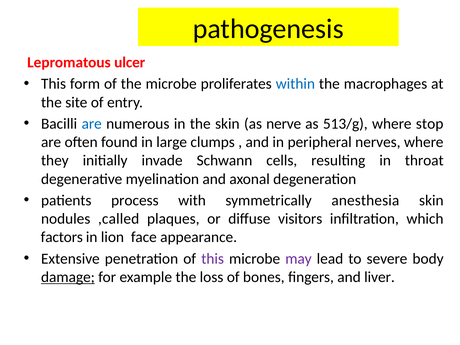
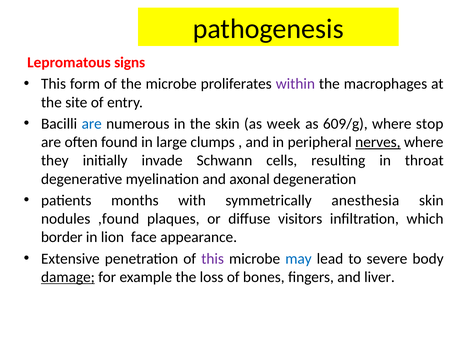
ulcer: ulcer -> signs (130, 62)
within colour: blue -> purple (295, 84)
nerve: nerve -> week (284, 124)
513/g: 513/g -> 609/g (345, 124)
nerves underline: none -> present (378, 142)
process: process -> months (135, 200)
,called: ,called -> ,found (119, 219)
factors: factors -> border (62, 237)
may colour: purple -> blue (298, 259)
